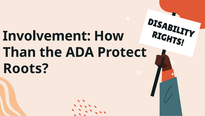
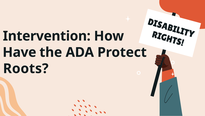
Involvement: Involvement -> Intervention (47, 36)
Than: Than -> Have (19, 52)
